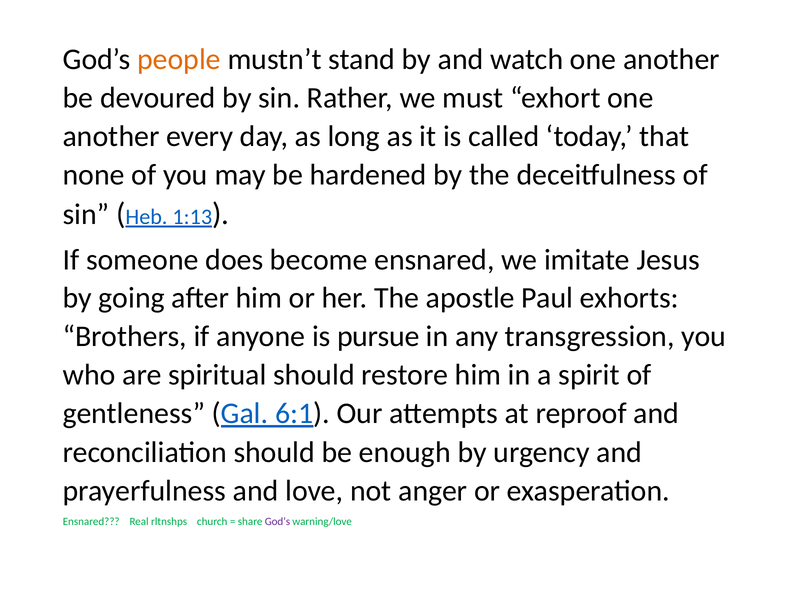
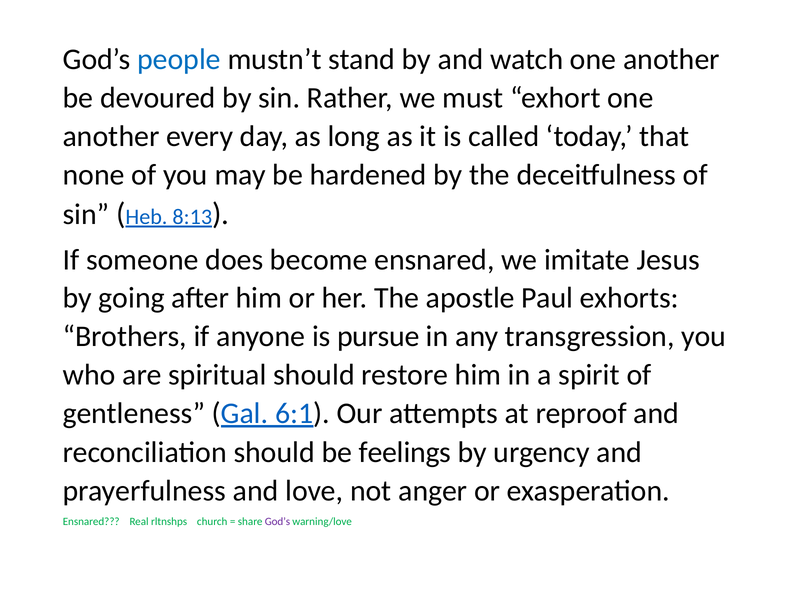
people colour: orange -> blue (179, 60)
1:13: 1:13 -> 8:13 (192, 217)
enough: enough -> feelings (405, 452)
